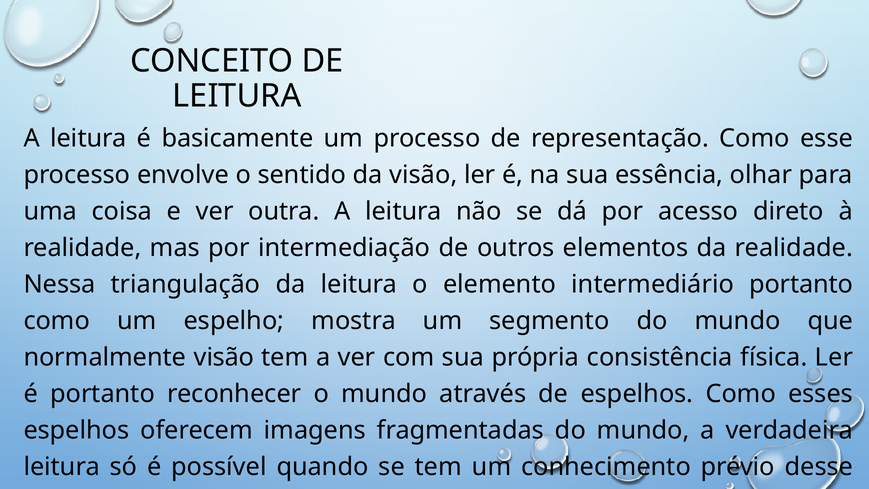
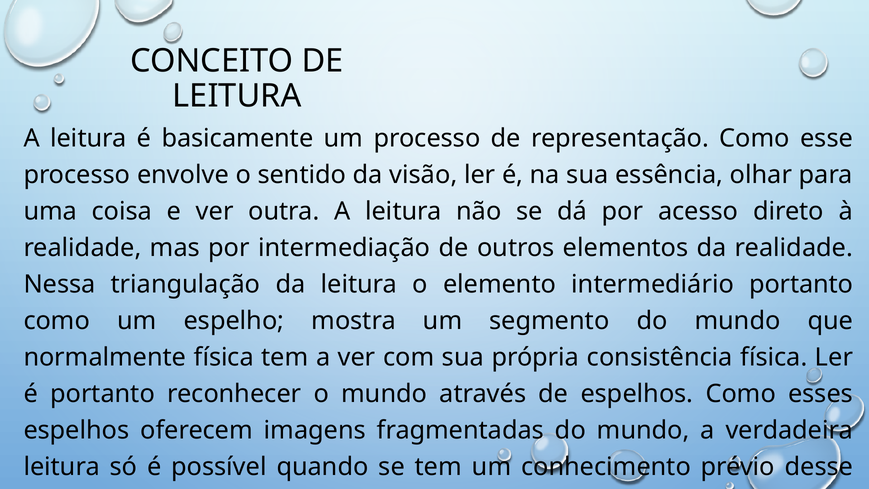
normalmente visão: visão -> física (224, 357)
